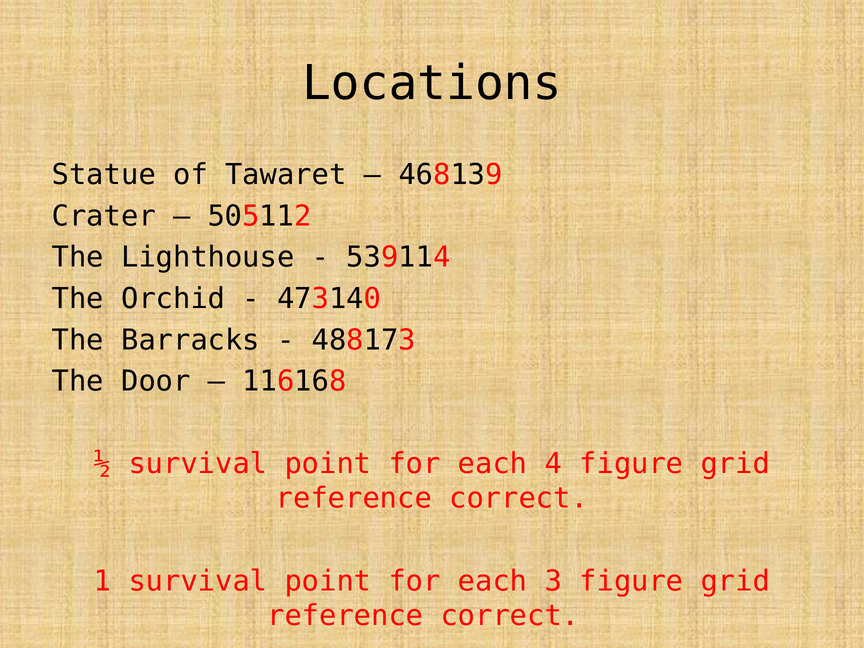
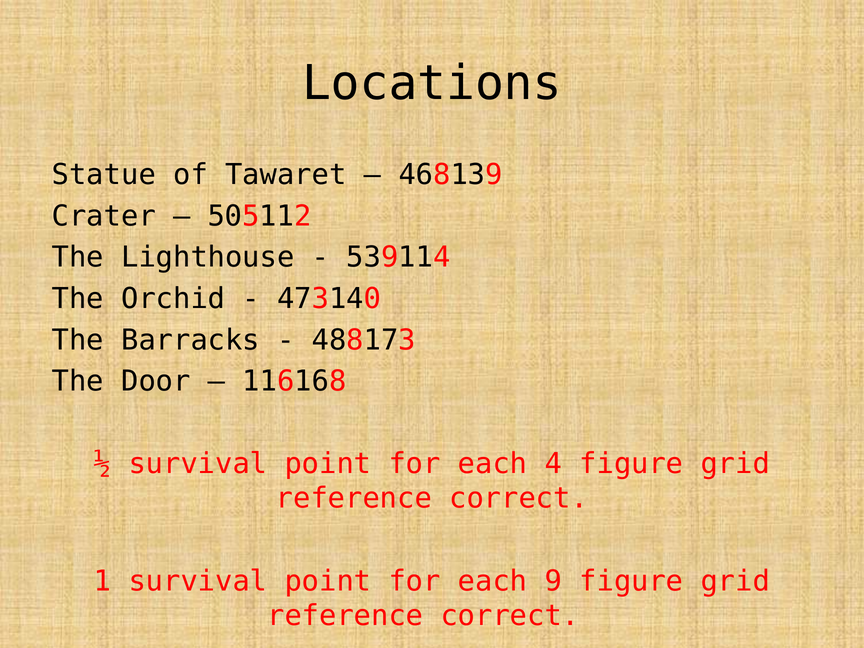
3: 3 -> 9 (553, 581)
